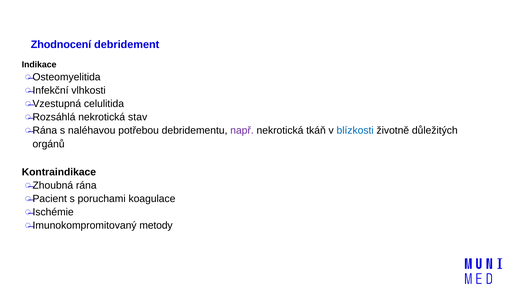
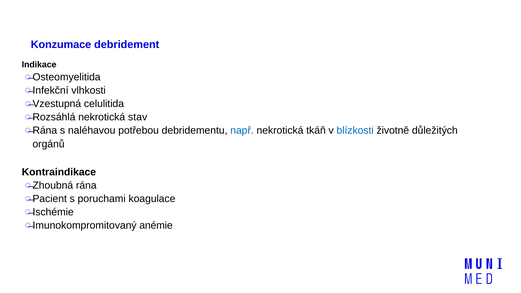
Zhodnocení: Zhodnocení -> Konzumace (61, 45)
např colour: purple -> blue (242, 131)
metody: metody -> anémie (156, 226)
